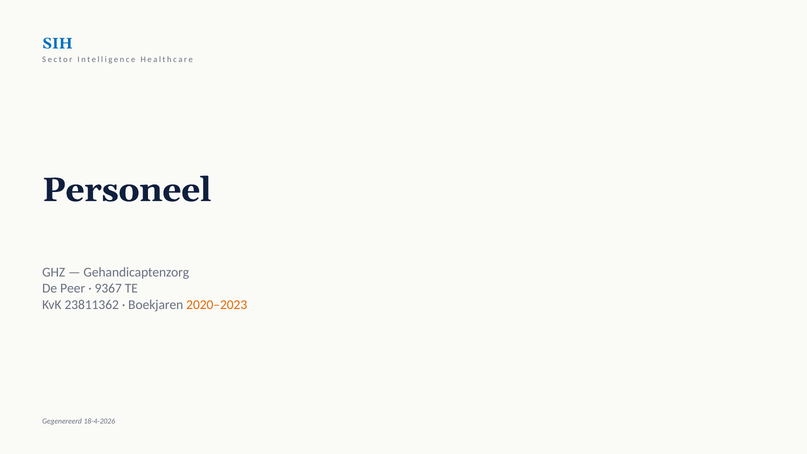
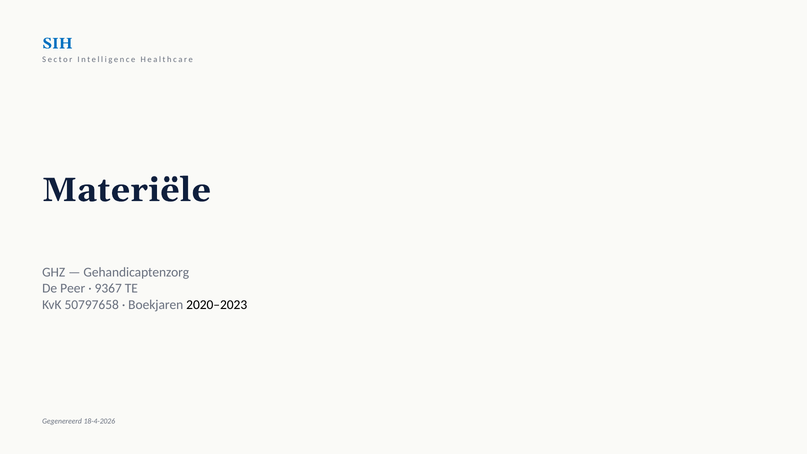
Personeel: Personeel -> Materiële (127, 190)
23811362: 23811362 -> 50797658 (92, 305)
2020–2023 colour: orange -> black (217, 305)
